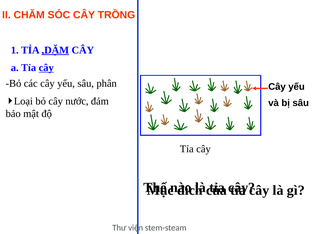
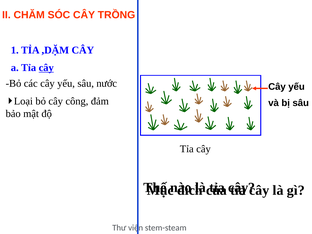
,DẶM underline: present -> none (55, 50)
phân: phân -> nước (107, 83)
nước: nước -> công (77, 101)
